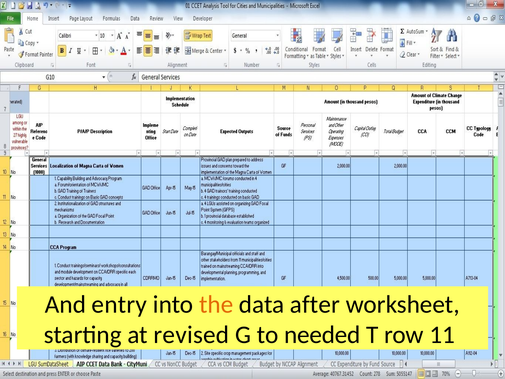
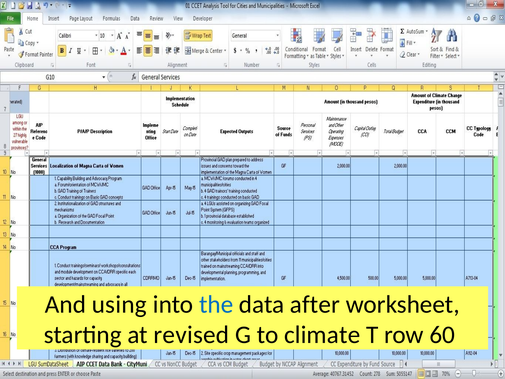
entry: entry -> using (119, 304)
the colour: orange -> blue (216, 304)
needed: needed -> climate (322, 335)
11: 11 -> 60 (442, 335)
